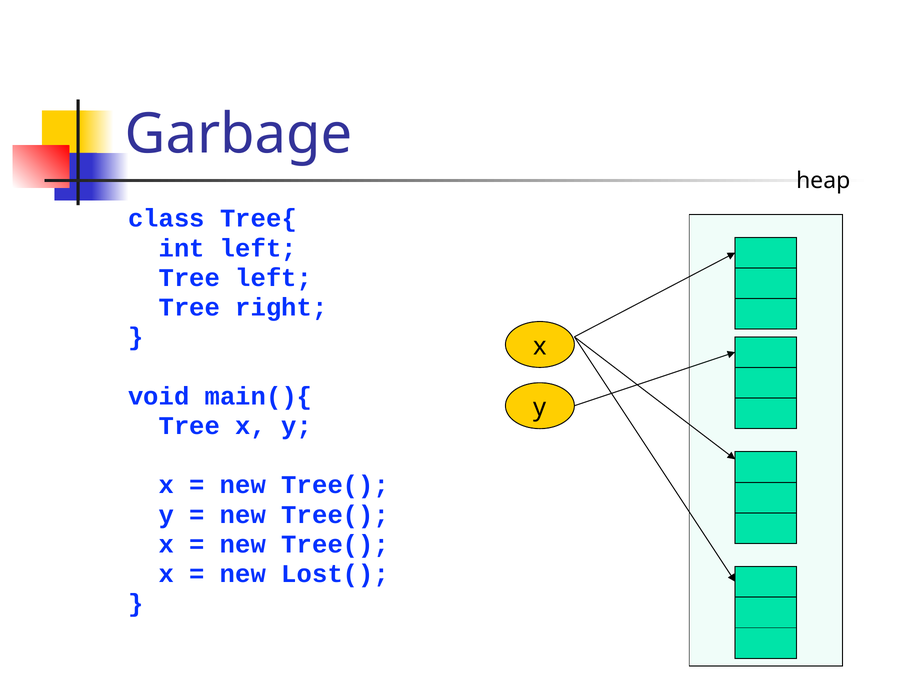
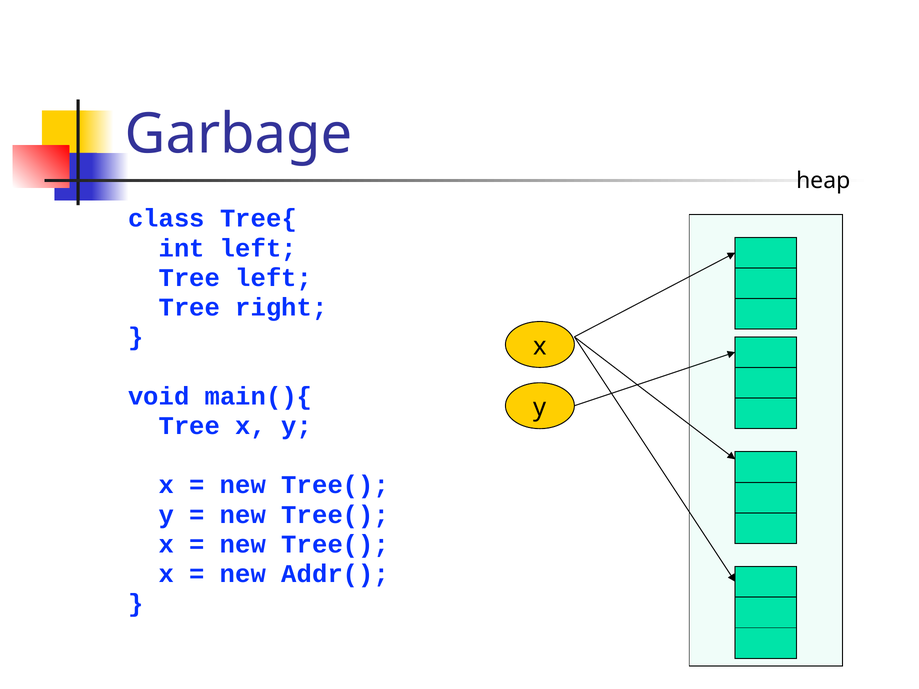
Lost(: Lost( -> Addr( (335, 574)
